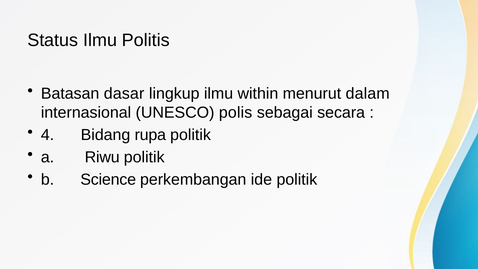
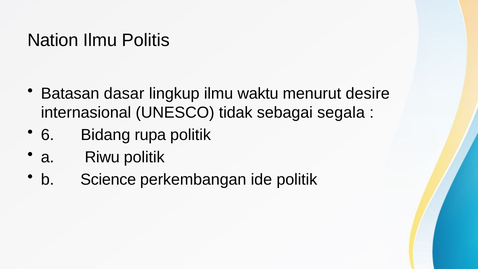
Status: Status -> Nation (53, 40)
within: within -> waktu (258, 93)
dalam: dalam -> desire (368, 93)
polis: polis -> tidak (236, 113)
secara: secara -> segala (341, 113)
4: 4 -> 6 (48, 135)
